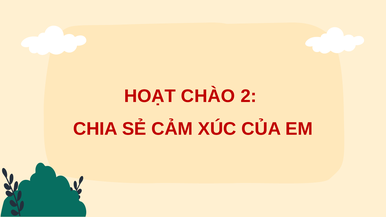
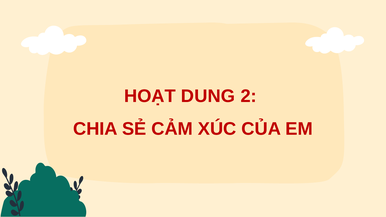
CHÀO: CHÀO -> DUNG (208, 96)
